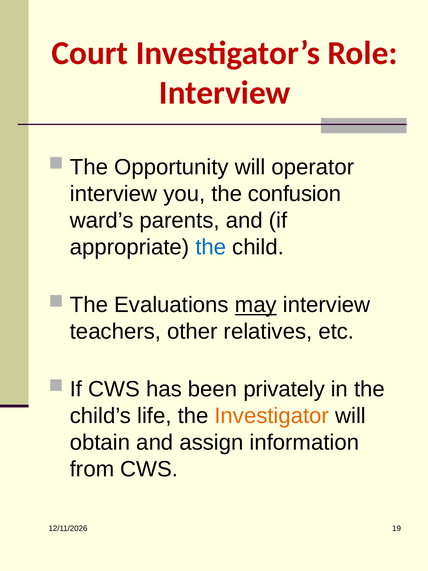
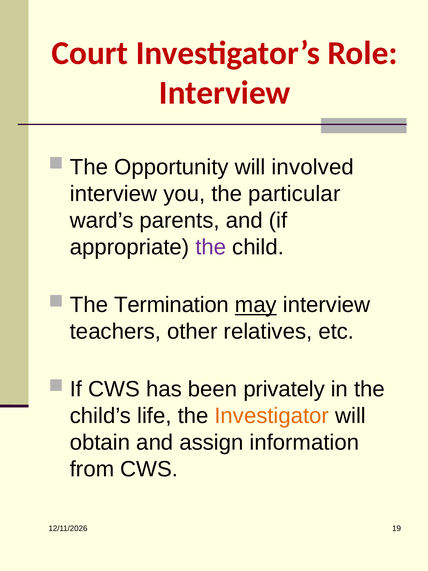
operator: operator -> involved (313, 167)
confusion: confusion -> particular (294, 194)
the colour: blue -> purple (211, 247)
Evaluations: Evaluations -> Termination (172, 305)
